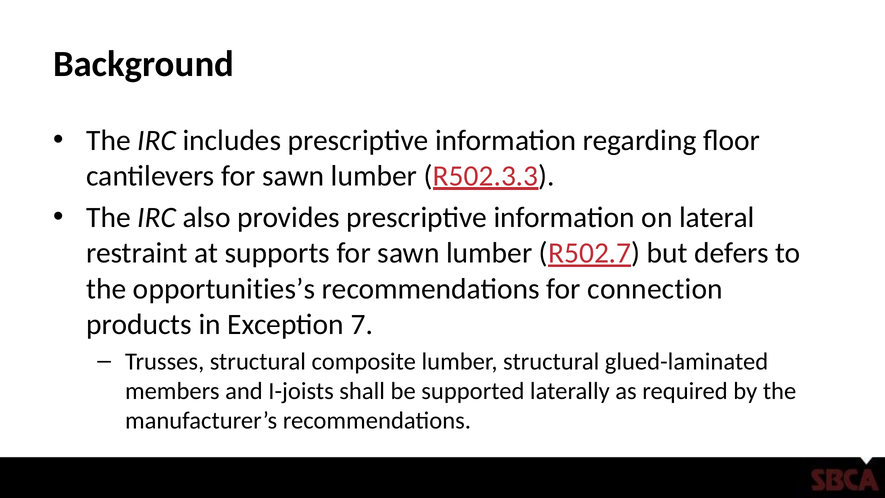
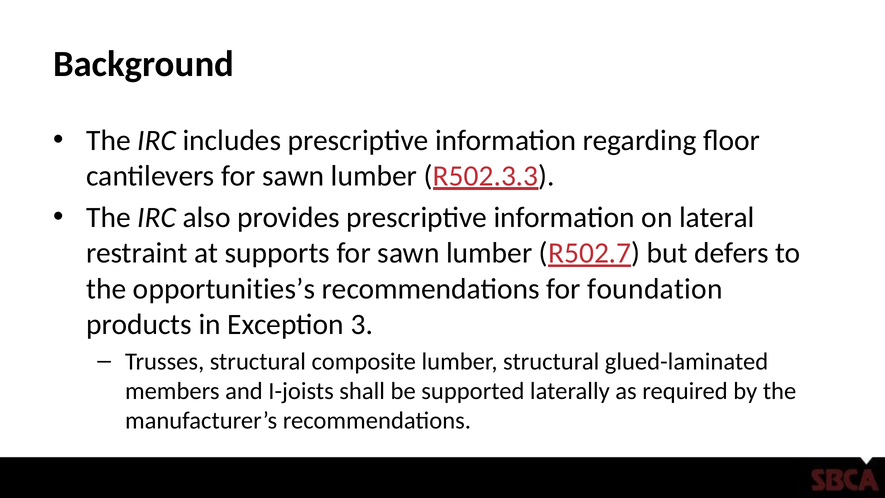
connection: connection -> foundation (655, 289)
7: 7 -> 3 (362, 324)
